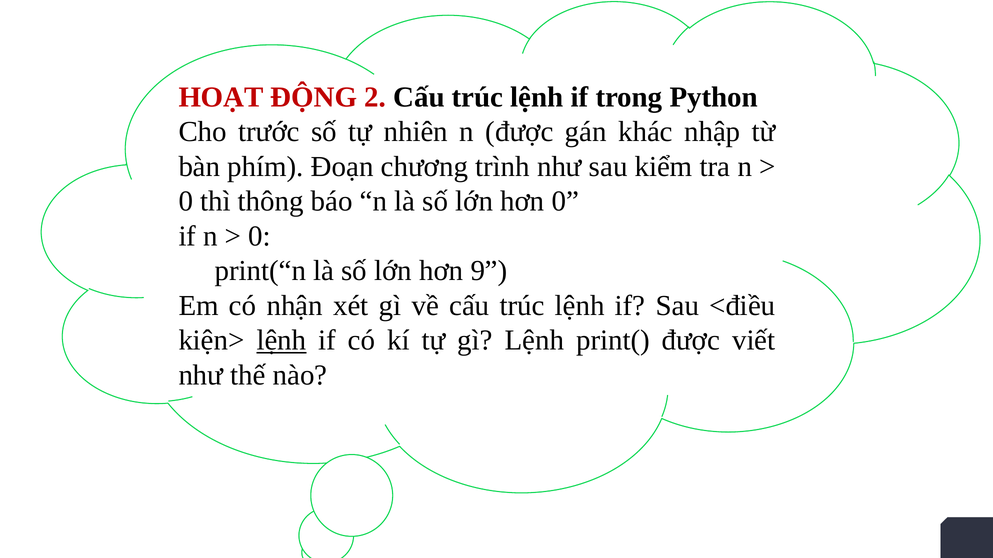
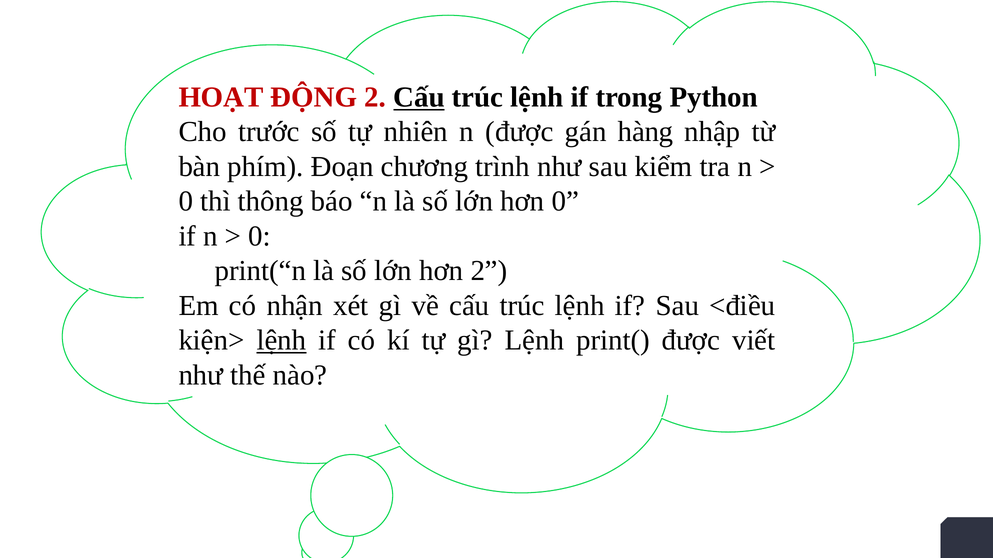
Cấu underline: none -> present (419, 97)
khác: khác -> hàng (646, 132)
hơn 9: 9 -> 2 (489, 271)
